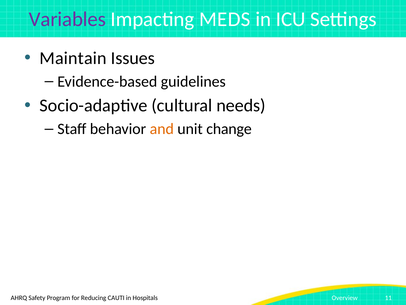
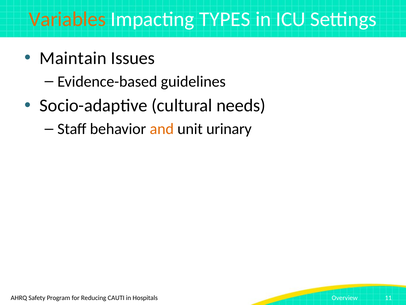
Variables colour: purple -> orange (67, 19)
MEDS: MEDS -> TYPES (225, 19)
change: change -> urinary (229, 129)
